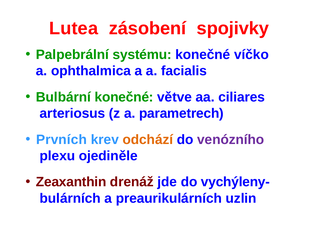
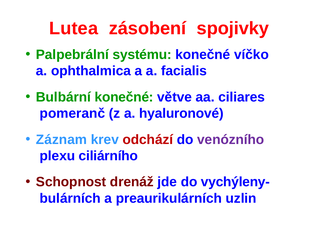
arteriosus: arteriosus -> pomeranč (72, 113)
parametrech: parametrech -> hyaluronové (181, 113)
Prvních: Prvních -> Záznam (62, 139)
odchází colour: orange -> red (148, 139)
ojediněle: ojediněle -> ciliárního (108, 156)
Zeaxanthin: Zeaxanthin -> Schopnost (71, 182)
